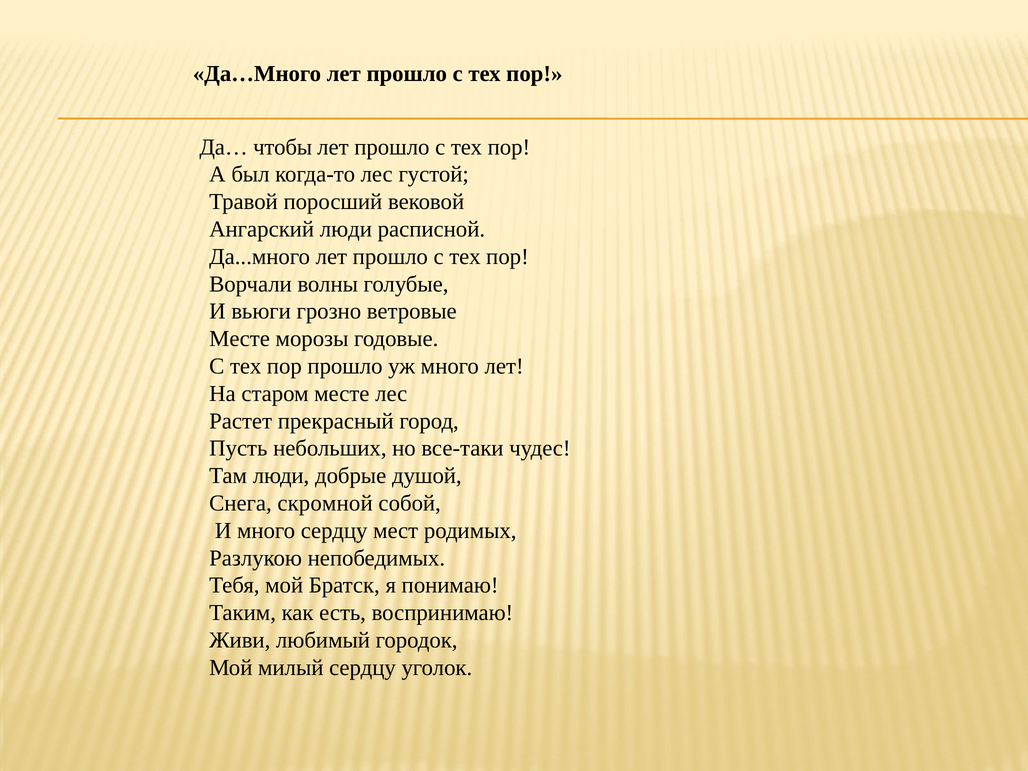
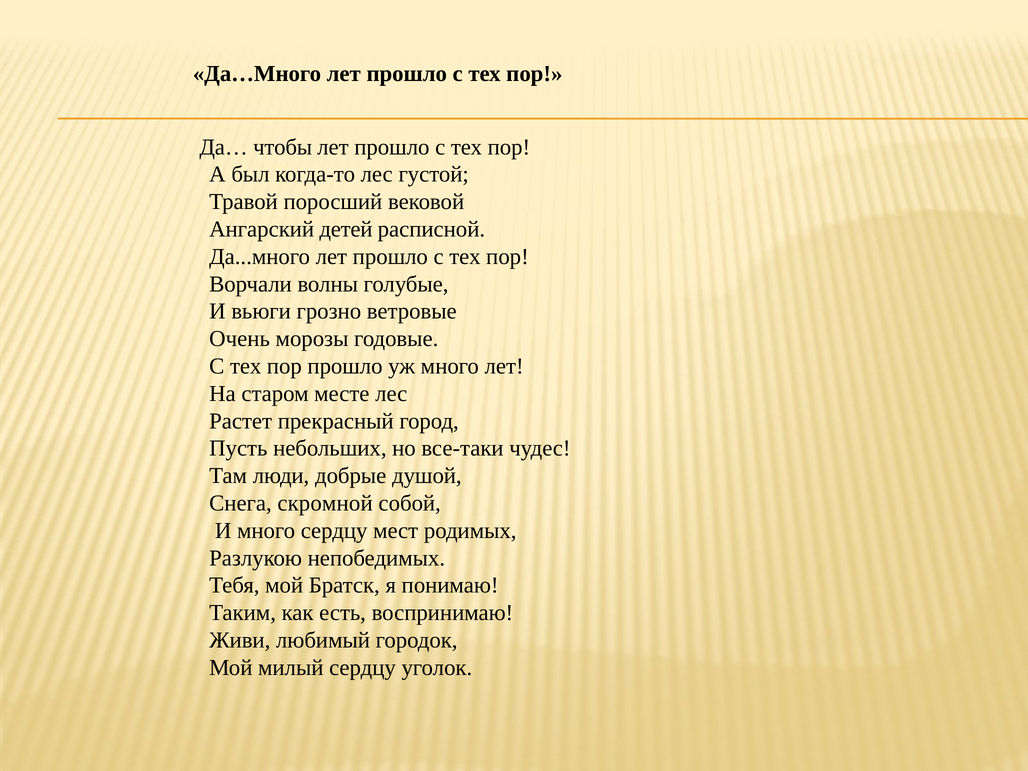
Ангарский люди: люди -> детей (346, 229)
Месте: Месте -> Очень (240, 339)
